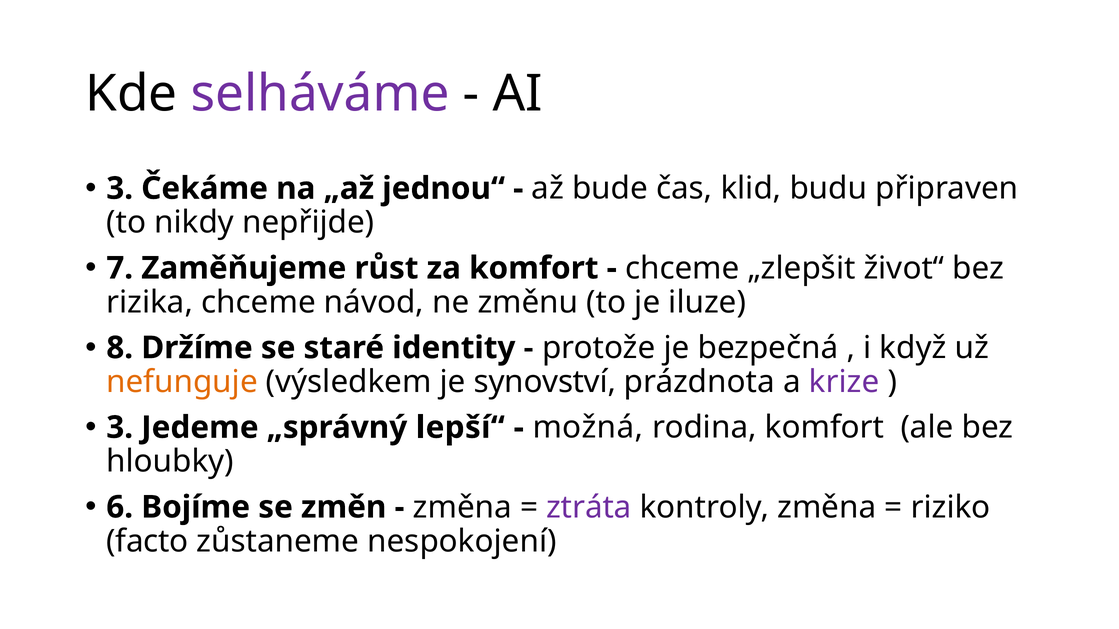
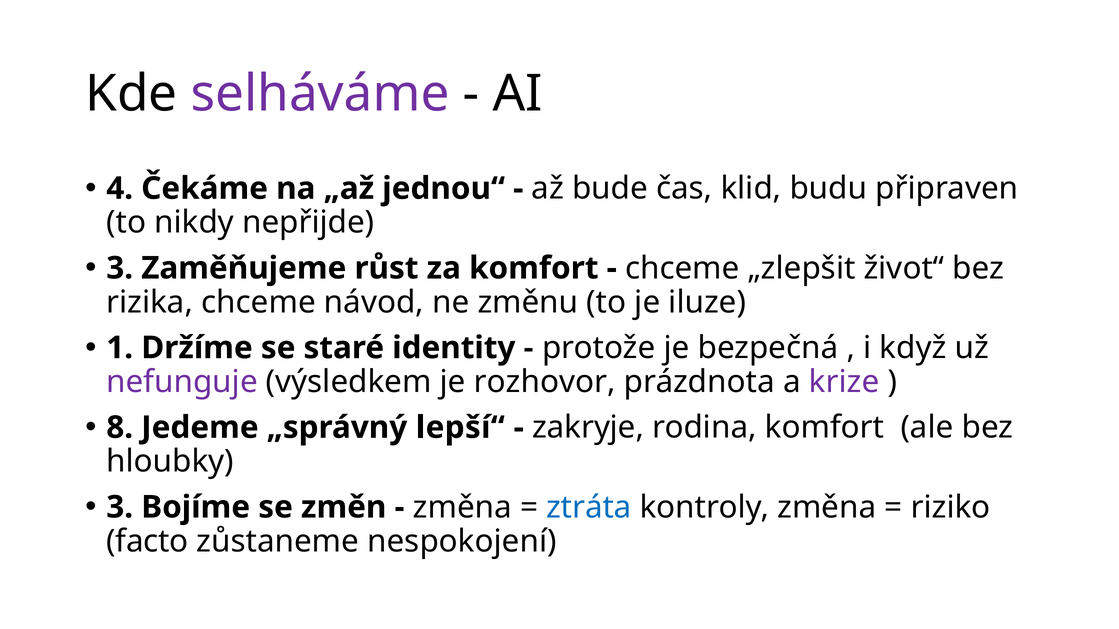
3: 3 -> 4 (120, 189)
7: 7 -> 3 (120, 268)
8: 8 -> 1 (120, 348)
nefunguje colour: orange -> purple (182, 382)
synovství: synovství -> rozhovor (545, 382)
3: 3 -> 8 (120, 428)
možná: možná -> zakryje (588, 428)
6: 6 -> 3 (120, 507)
ztráta colour: purple -> blue (589, 507)
